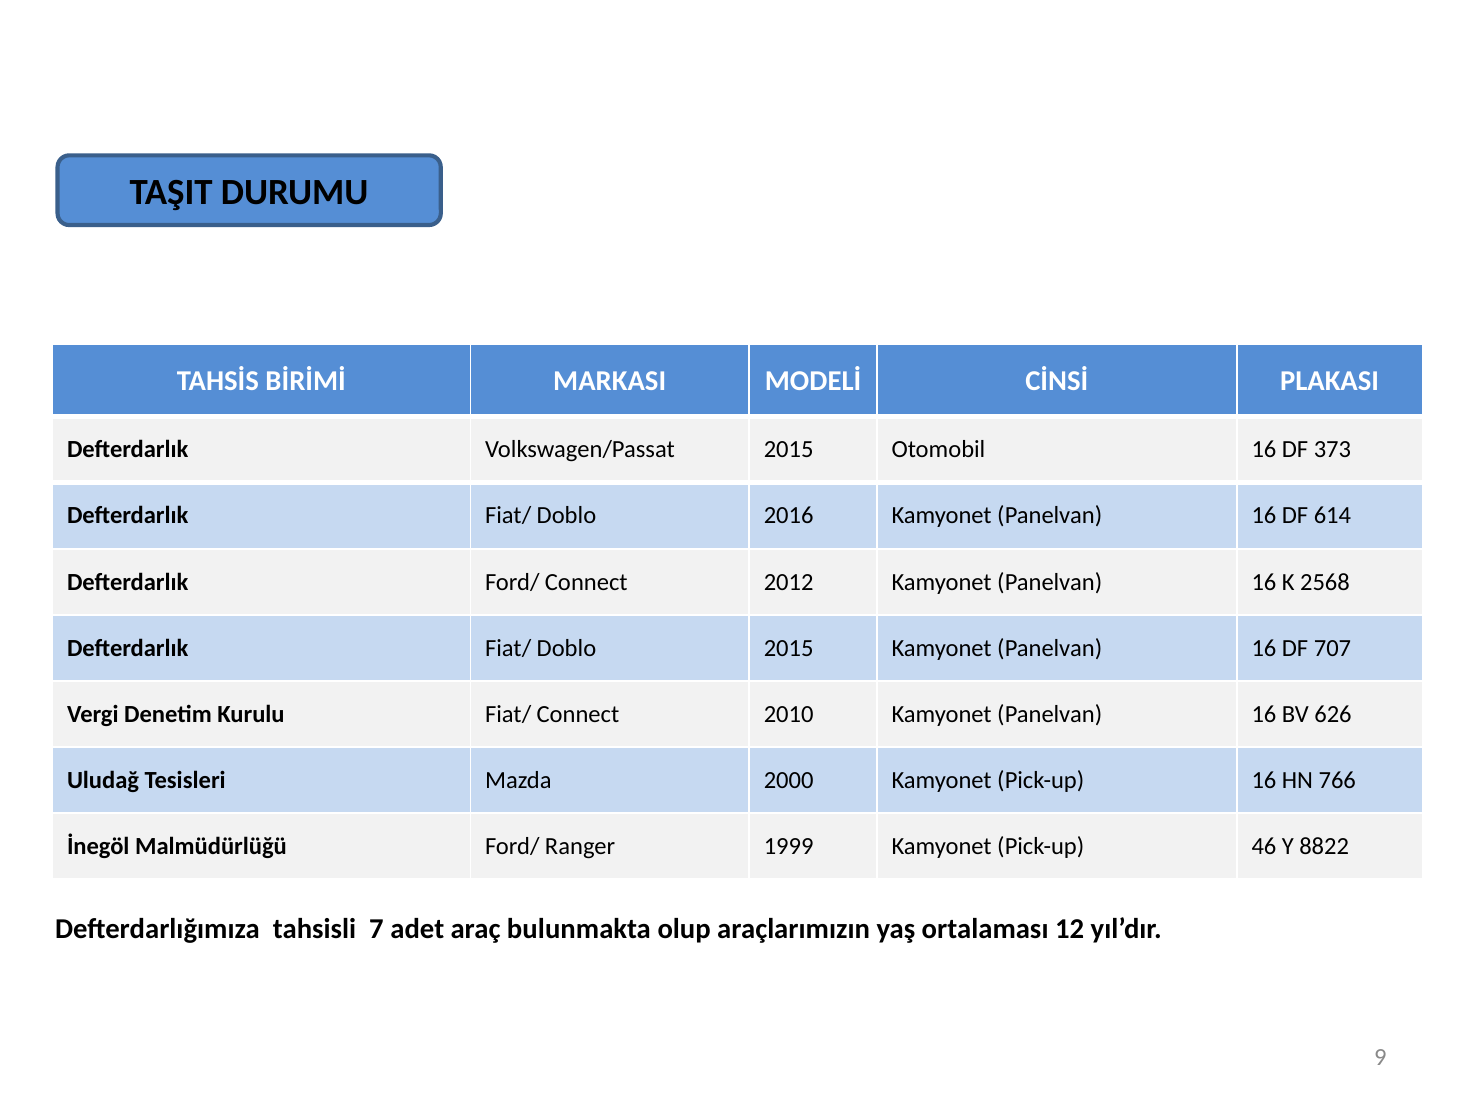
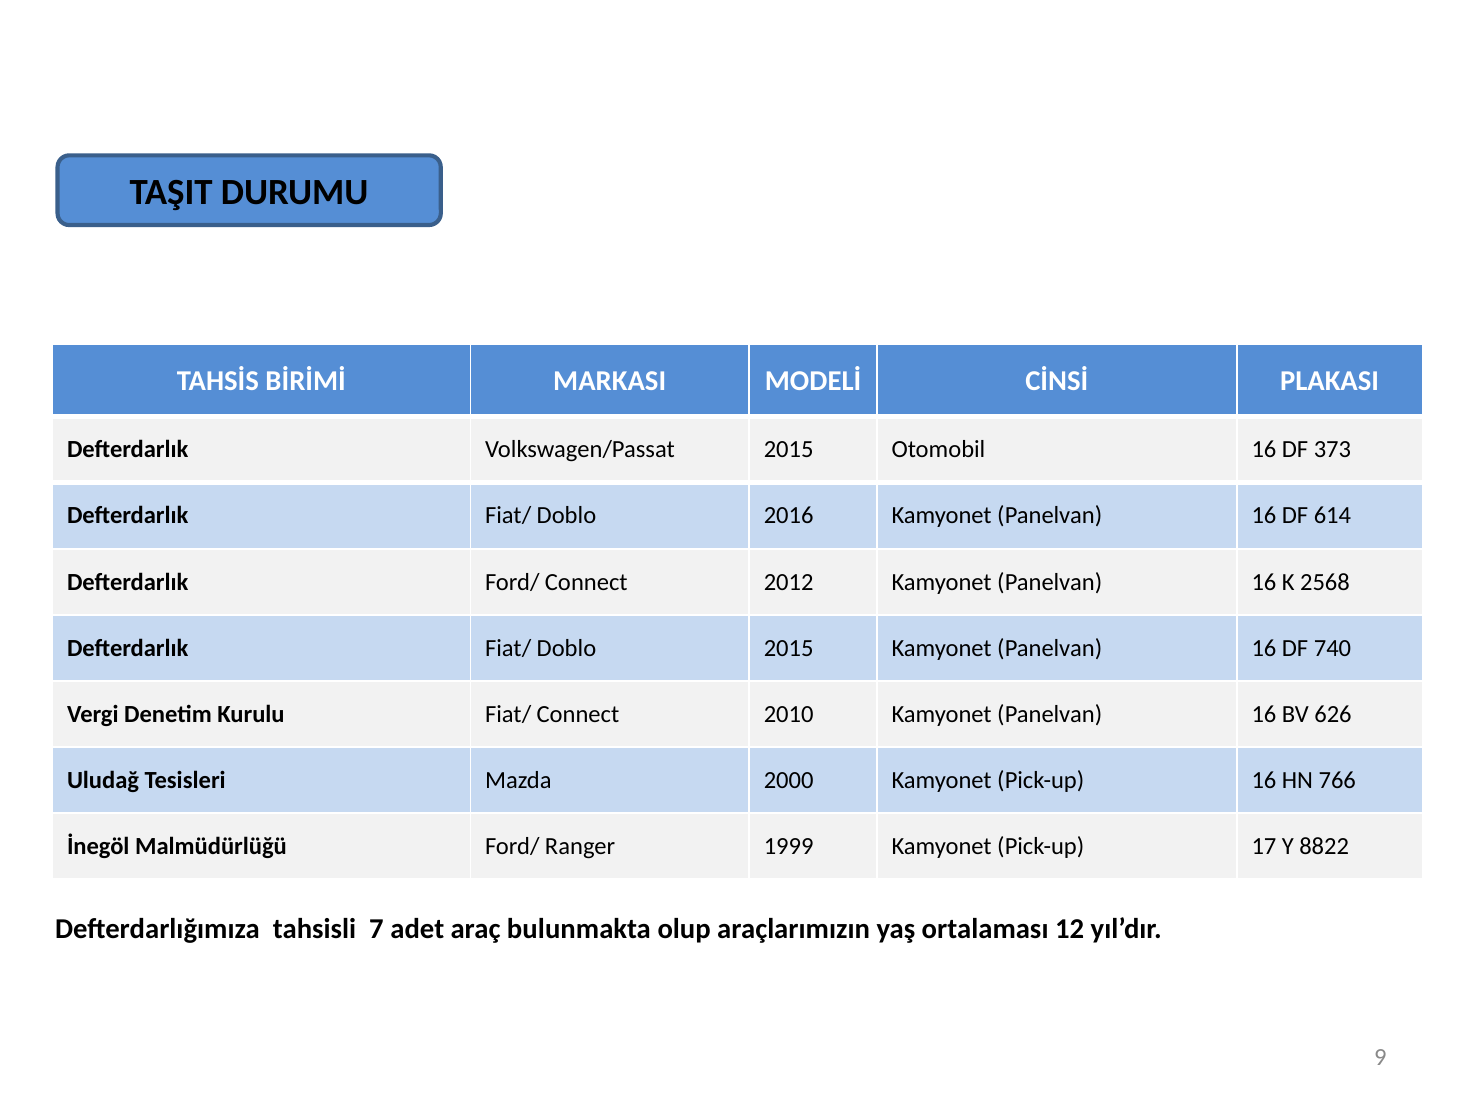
707: 707 -> 740 (1332, 648)
46: 46 -> 17 (1264, 846)
